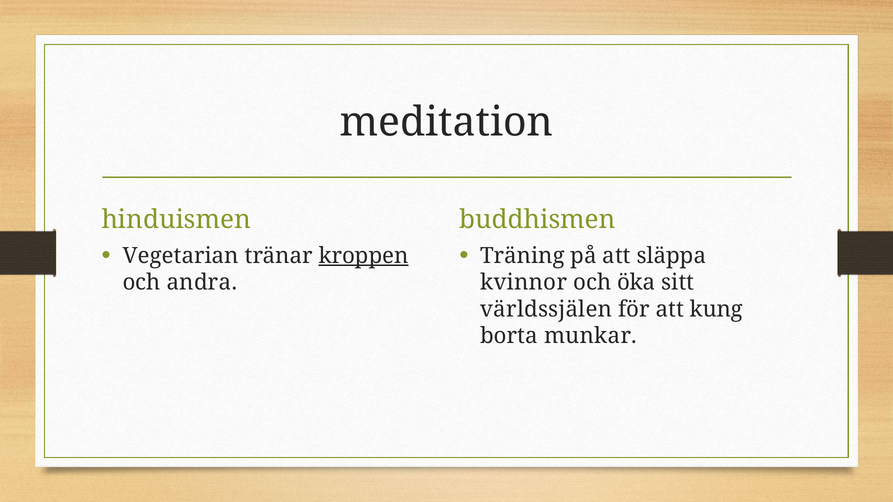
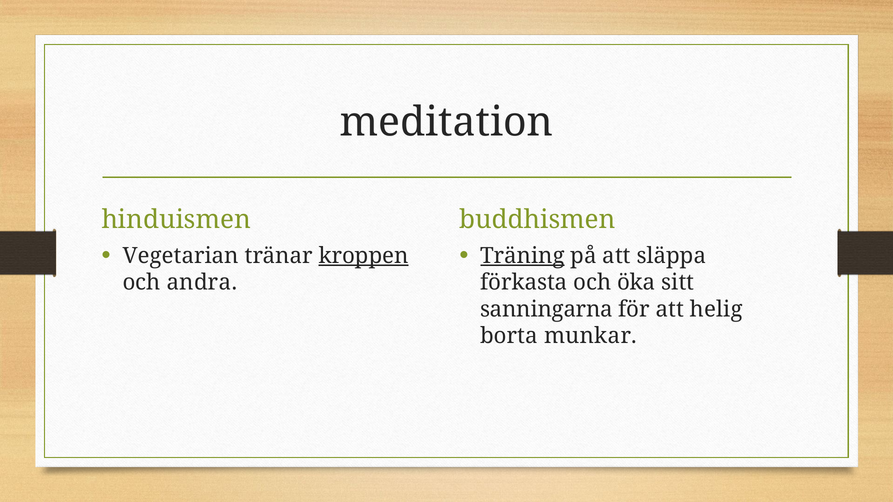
Träning underline: none -> present (522, 256)
kvinnor: kvinnor -> förkasta (524, 283)
världssjälen: världssjälen -> sanningarna (546, 309)
kung: kung -> helig (716, 309)
